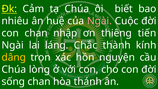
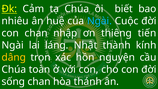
Ngài colour: pink -> light blue (99, 21)
Chắc: Chắc -> Nhật (86, 45)
lòng: lòng -> toàn (40, 69)
